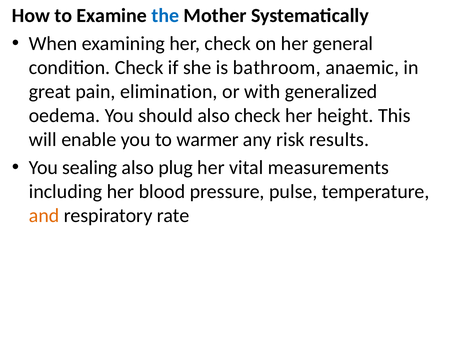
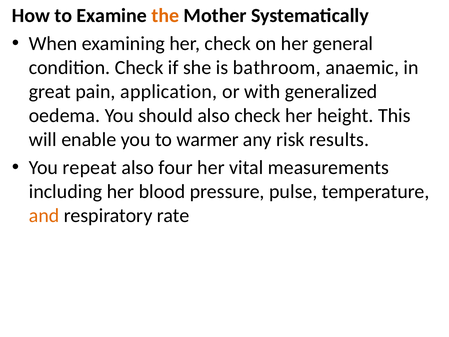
the colour: blue -> orange (165, 16)
elimination: elimination -> application (169, 92)
sealing: sealing -> repeat (90, 167)
plug: plug -> four (176, 167)
